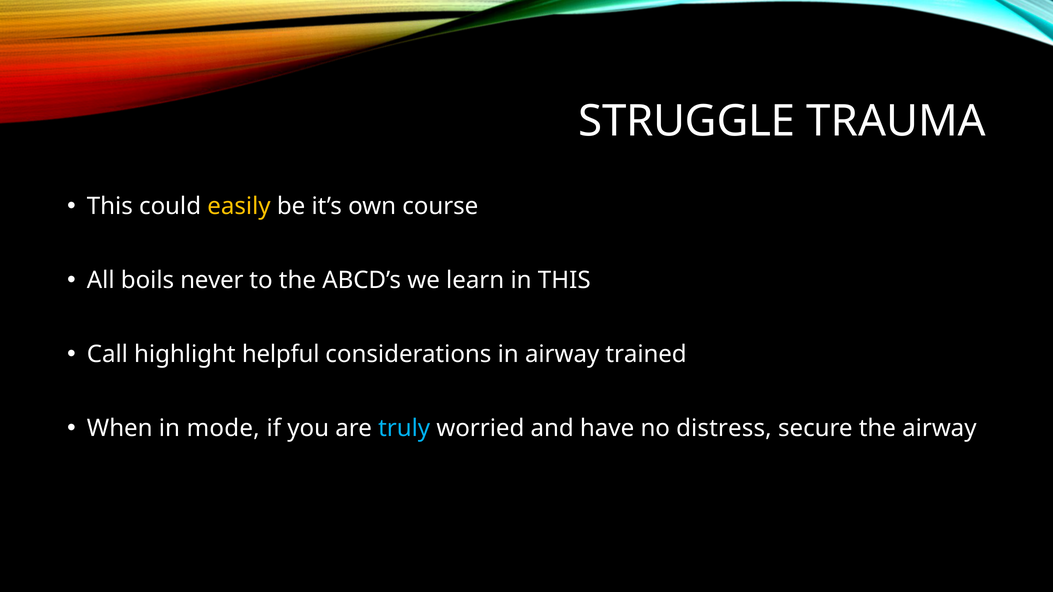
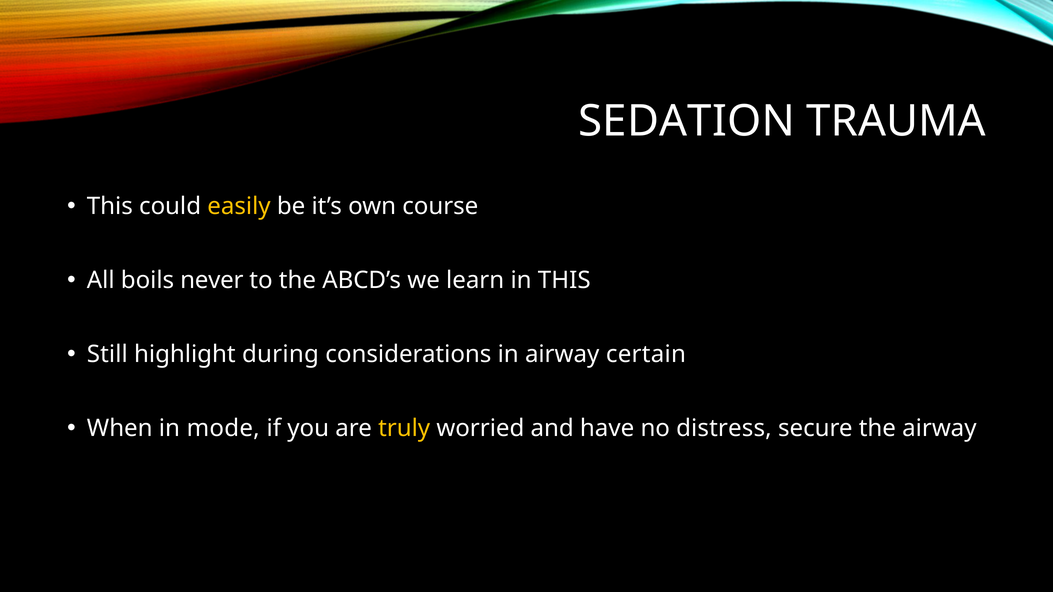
STRUGGLE: STRUGGLE -> SEDATION (687, 122)
Call: Call -> Still (107, 354)
helpful: helpful -> during (280, 354)
trained: trained -> certain (646, 354)
truly colour: light blue -> yellow (404, 428)
